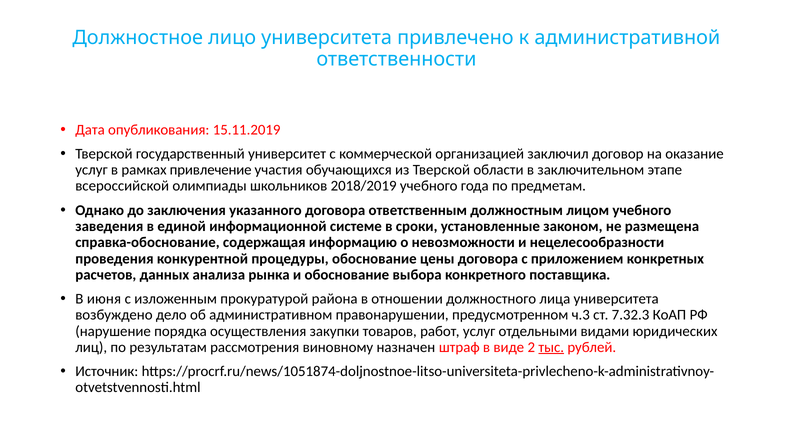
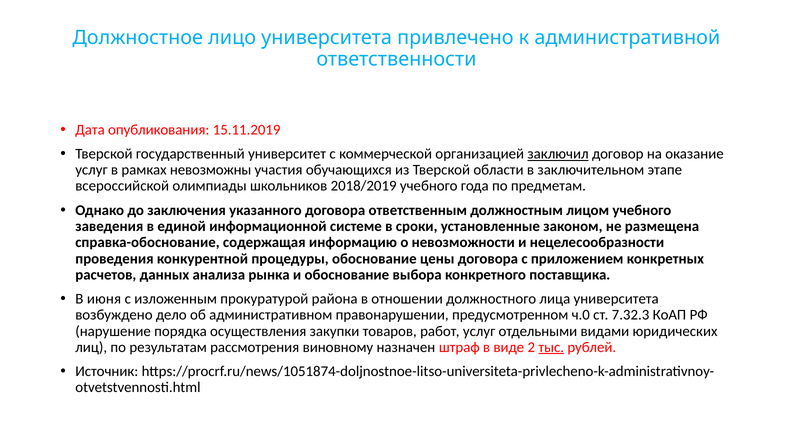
заключил underline: none -> present (558, 154)
привлечение: привлечение -> невозможны (211, 170)
ч.3: ч.3 -> ч.0 (581, 315)
